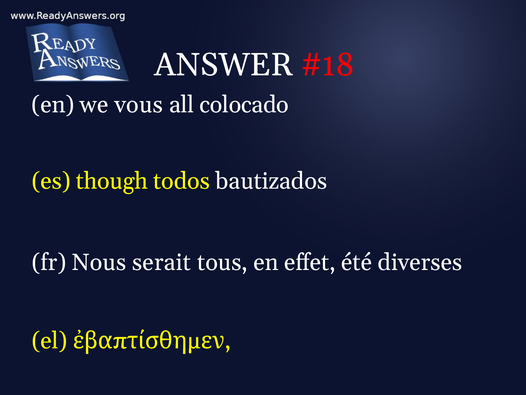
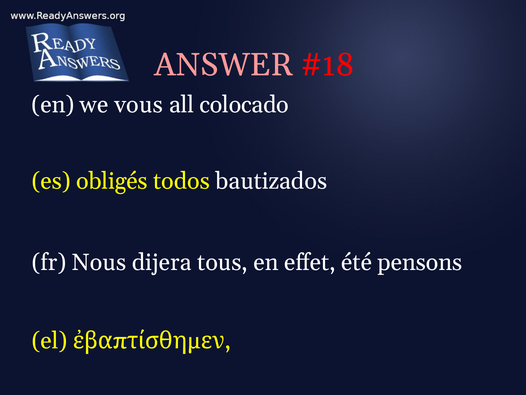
ANSWER colour: white -> pink (224, 65)
though: though -> obligés (112, 181)
serait: serait -> dijera (162, 262)
diverses: diverses -> pensons (420, 262)
